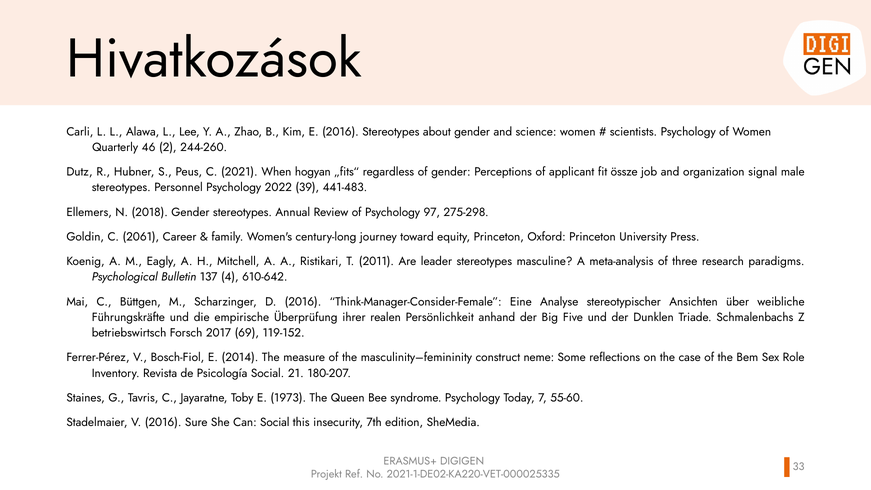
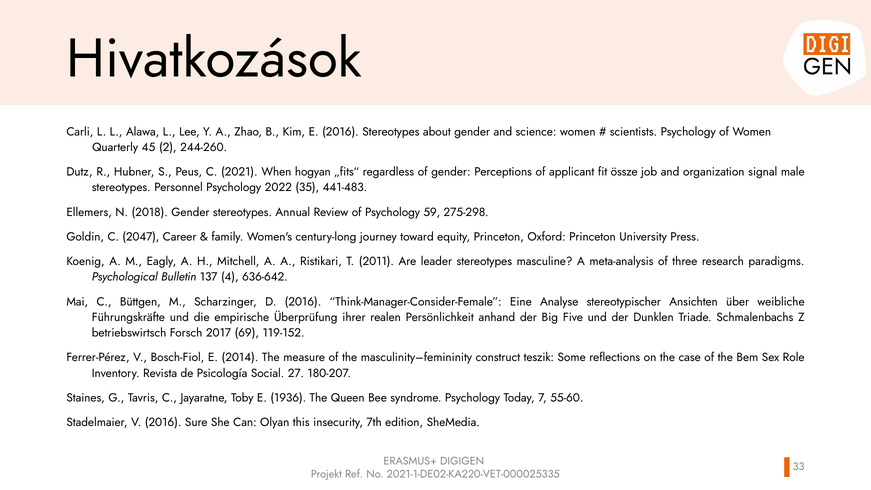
46: 46 -> 45 (149, 147)
39: 39 -> 35 (307, 187)
97: 97 -> 59 (432, 212)
2061: 2061 -> 2047 (141, 237)
610-642: 610-642 -> 636-642 (265, 277)
neme: neme -> teszik (539, 358)
21: 21 -> 27 (296, 373)
1973: 1973 -> 1936 (288, 398)
Can Social: Social -> Olyan (275, 422)
